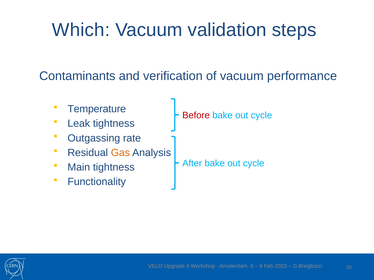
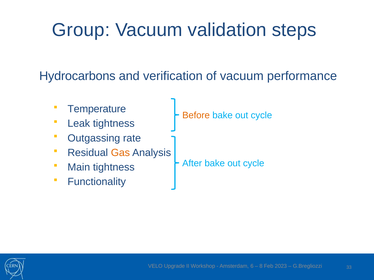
Which: Which -> Group (81, 30)
Contaminants: Contaminants -> Hydrocarbons (77, 76)
Before colour: red -> orange (196, 116)
